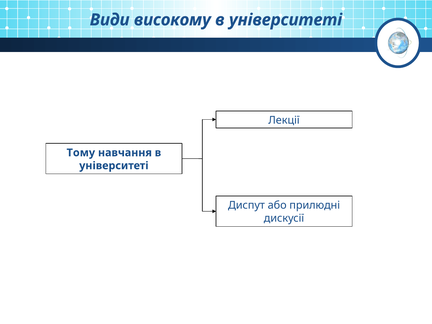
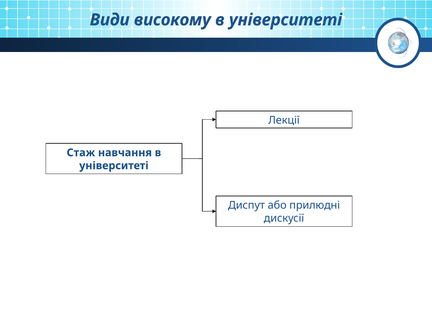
Тому: Тому -> Стаж (81, 153)
